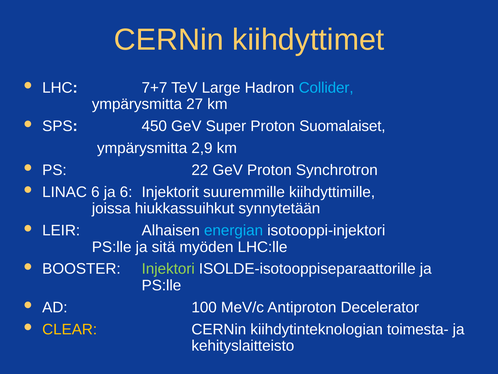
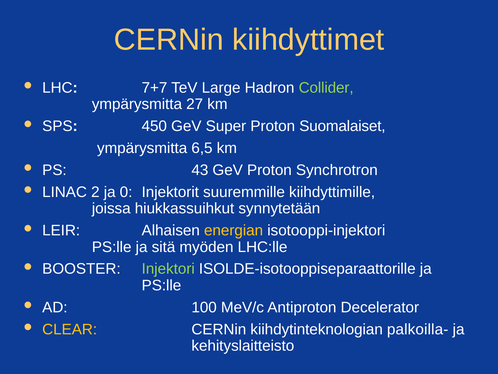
Collider colour: light blue -> light green (326, 88)
2,9: 2,9 -> 6,5 (202, 148)
22: 22 -> 43 (200, 170)
LINAC 6: 6 -> 2 (95, 192)
ja 6: 6 -> 0 (126, 192)
energian colour: light blue -> yellow (234, 230)
toimesta-: toimesta- -> palkoilla- (418, 329)
